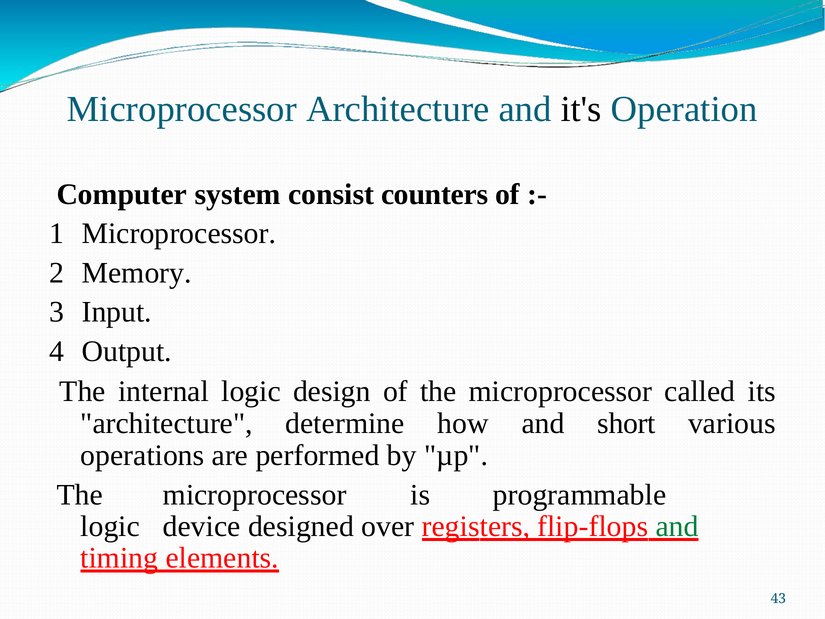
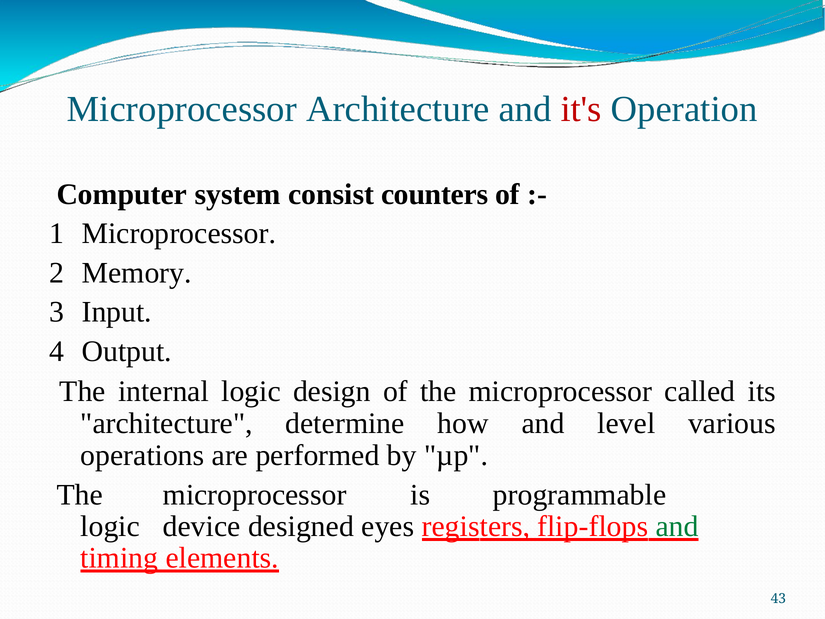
it's colour: black -> red (581, 109)
short: short -> level (626, 423)
over: over -> eyes (388, 526)
